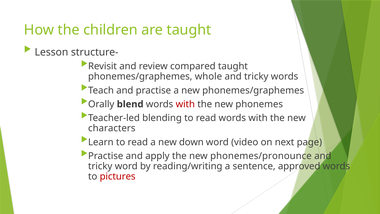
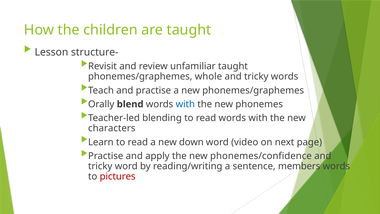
compared: compared -> unfamiliar (193, 66)
with colour: red -> blue (185, 104)
phonemes/pronounce: phonemes/pronounce -> phonemes/confidence (261, 156)
approved: approved -> members (299, 166)
